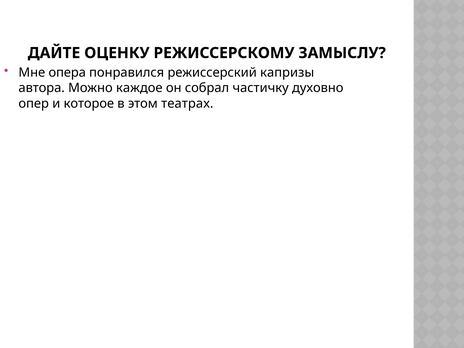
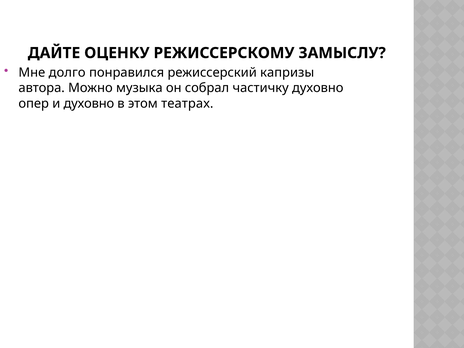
опера: опера -> долго (67, 73)
каждое: каждое -> музыка (139, 88)
и которое: которое -> духовно (89, 104)
